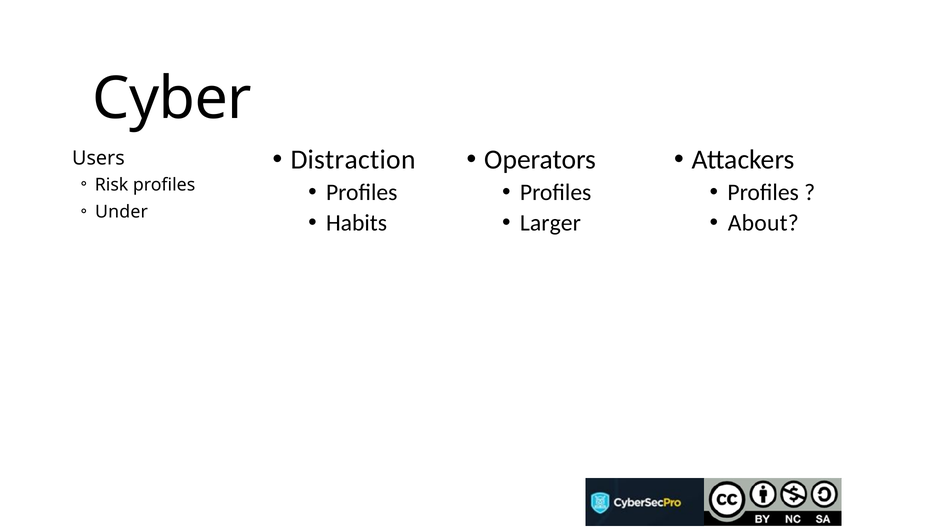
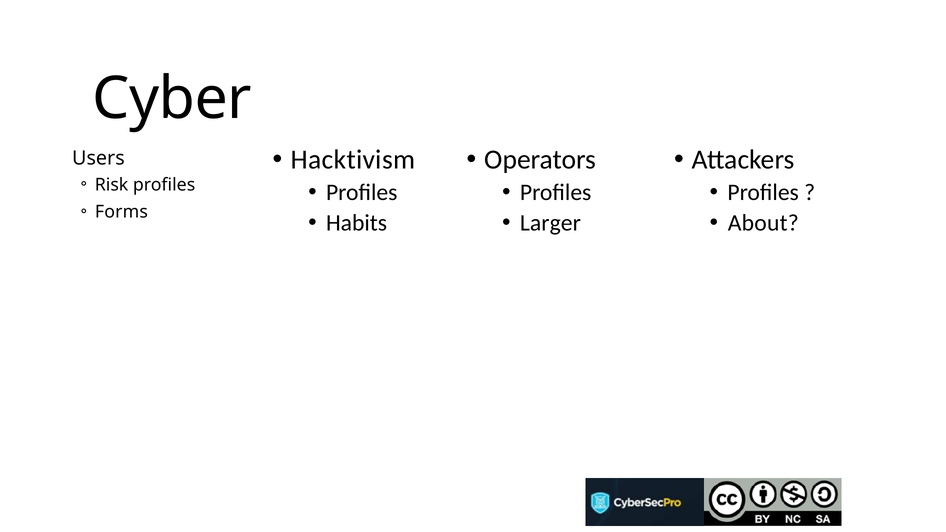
Distraction: Distraction -> Hacktivism (353, 160)
Under: Under -> Forms (121, 212)
